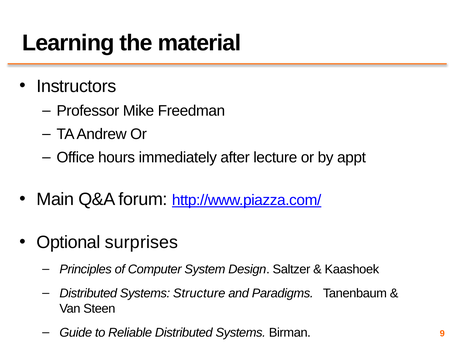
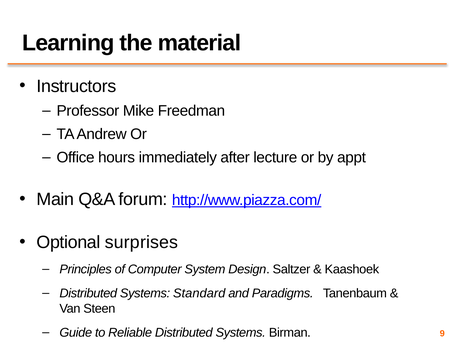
Structure: Structure -> Standard (199, 294)
